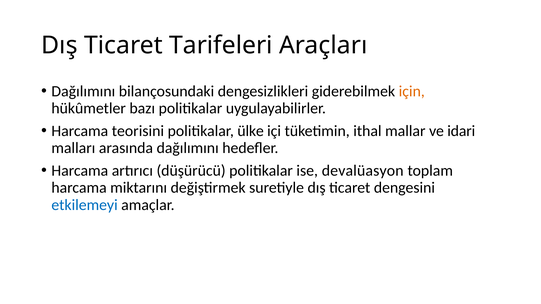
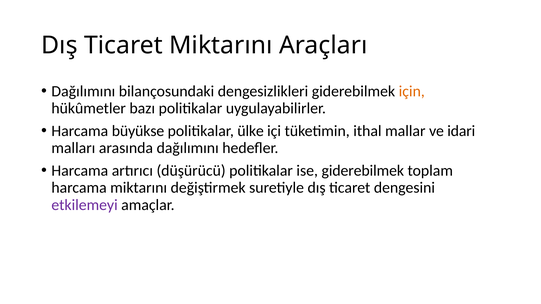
Ticaret Tarifeleri: Tarifeleri -> Miktarını (221, 45)
teorisini: teorisini -> büyükse (138, 131)
ise devalüasyon: devalüasyon -> giderebilmek (363, 171)
etkilemeyi colour: blue -> purple (85, 205)
